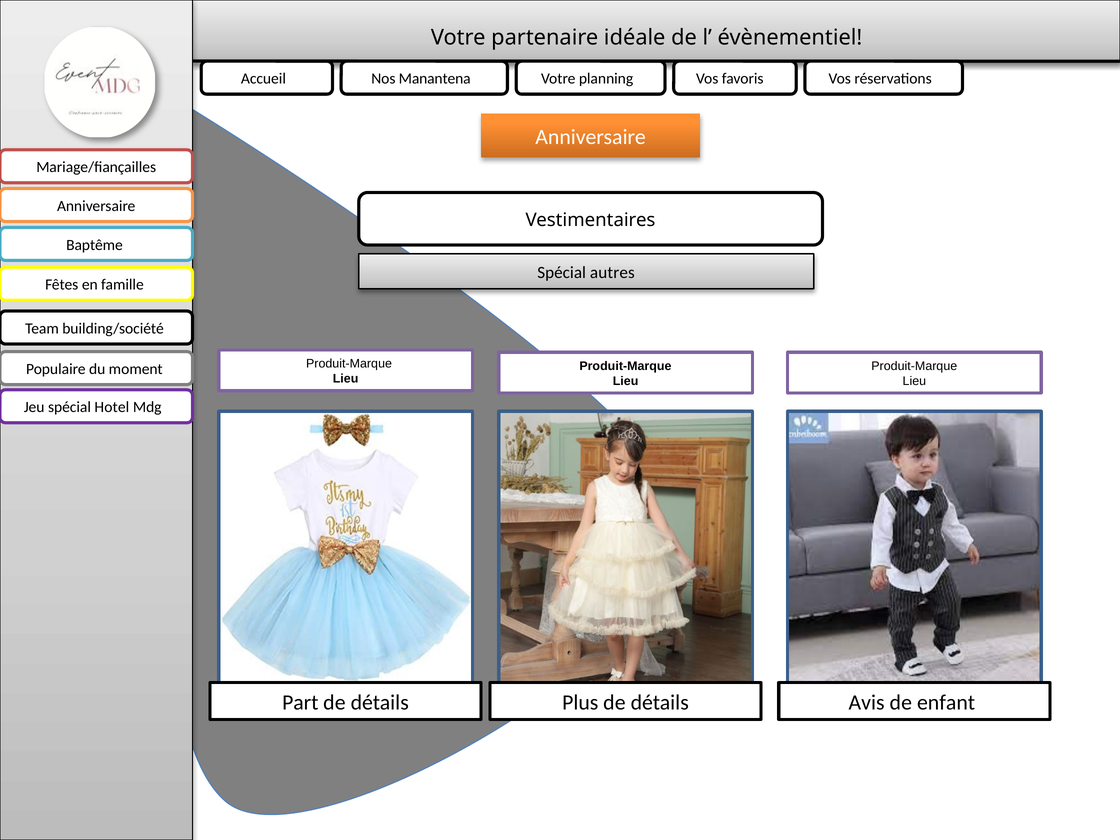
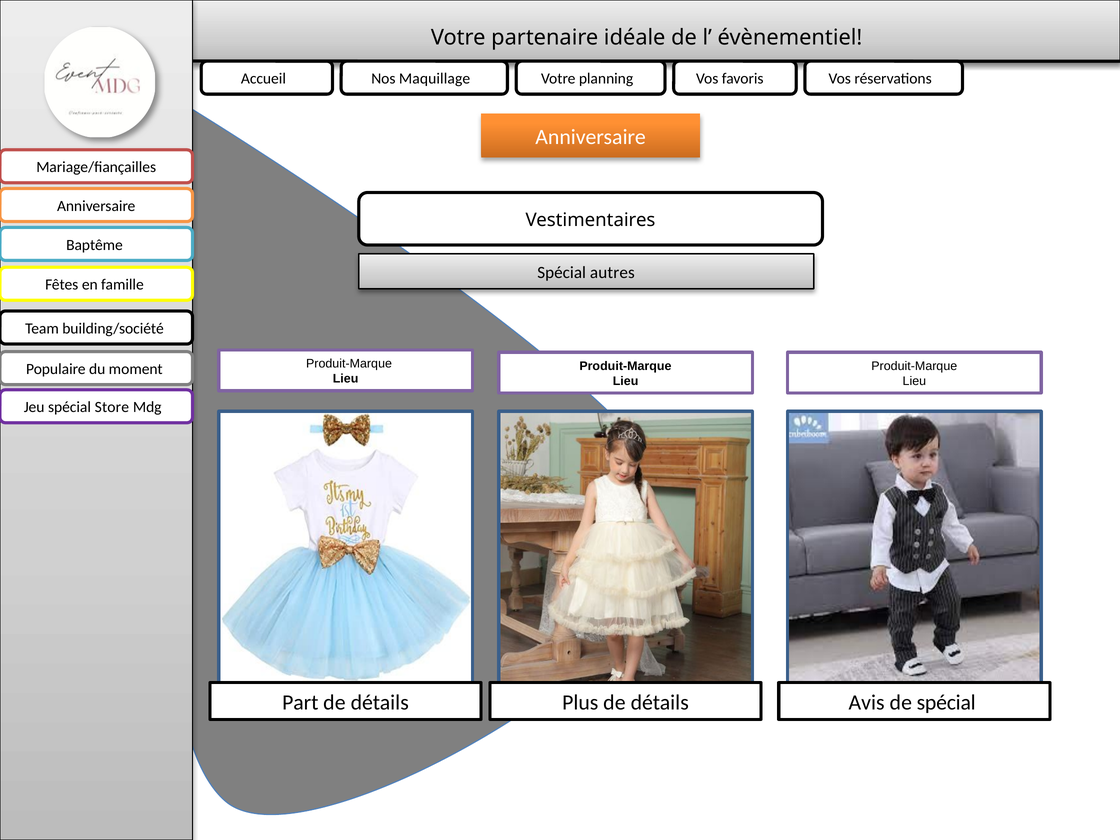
Manantena: Manantena -> Maquillage (435, 79)
Hotel: Hotel -> Store (112, 407)
de enfant: enfant -> spécial (946, 703)
